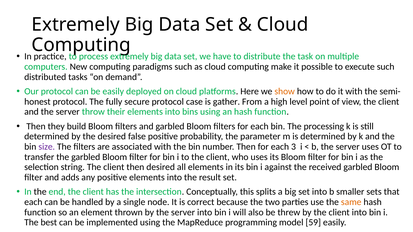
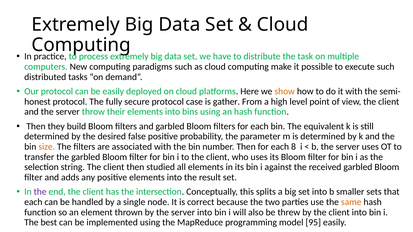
processing: processing -> equivalent (324, 126)
size colour: purple -> orange (47, 147)
3: 3 -> 8 (294, 147)
then desired: desired -> studied (161, 167)
the colour: black -> purple (40, 192)
59: 59 -> 95 (313, 223)
